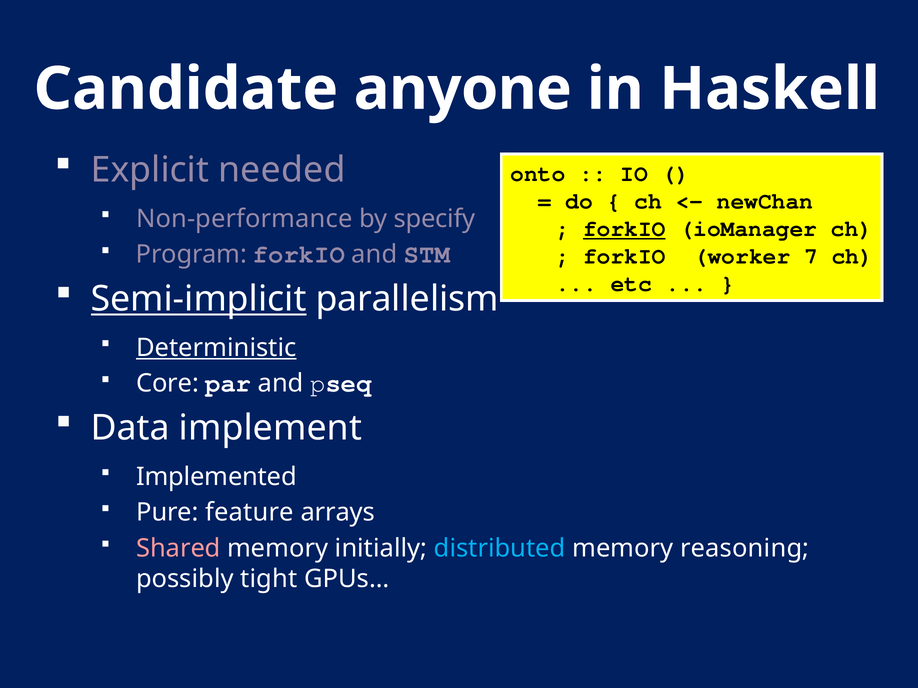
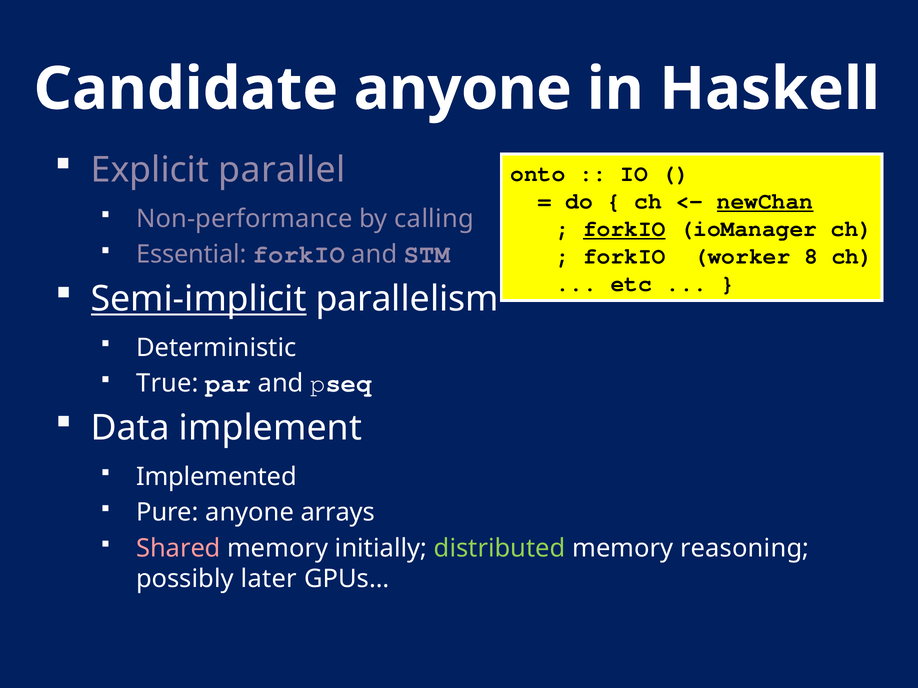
needed: needed -> parallel (282, 170)
newChan underline: none -> present (765, 202)
specify: specify -> calling (434, 219)
Program: Program -> Essential (191, 255)
7: 7 -> 8 (811, 257)
Deterministic underline: present -> none (216, 348)
Core: Core -> True (167, 384)
Pure feature: feature -> anyone (250, 513)
distributed colour: light blue -> light green (500, 549)
tight: tight -> later (269, 579)
